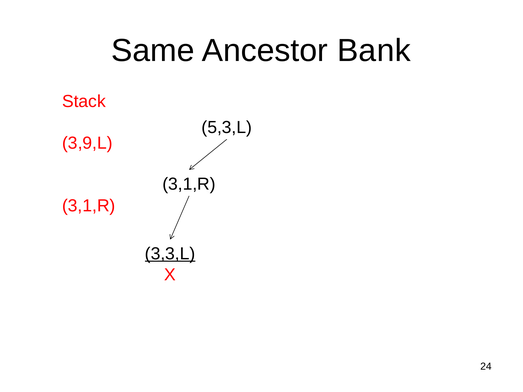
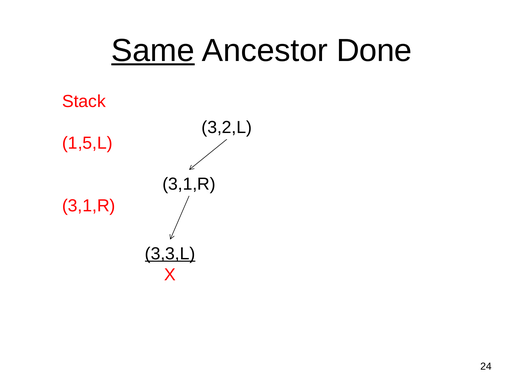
Same underline: none -> present (153, 51)
Bank: Bank -> Done (374, 51)
5,3,L: 5,3,L -> 3,2,L (227, 128)
3,9,L: 3,9,L -> 1,5,L (87, 143)
